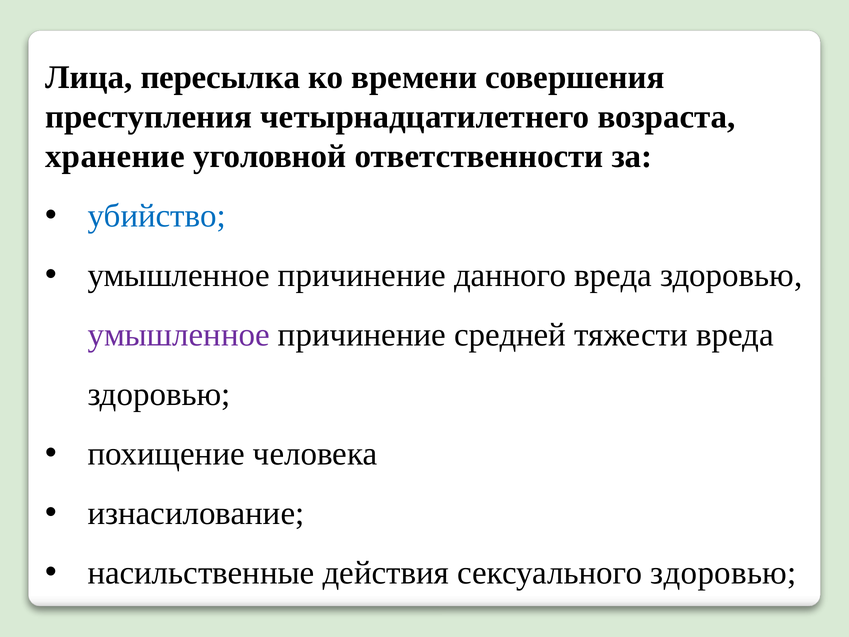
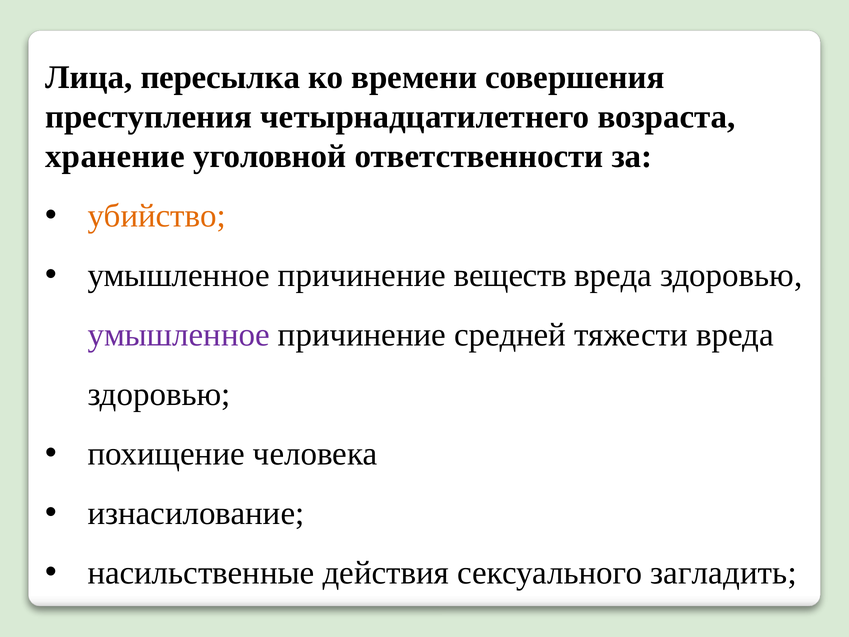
убийство colour: blue -> orange (157, 216)
данного: данного -> веществ (510, 275)
сексуального здоровью: здоровью -> загладить (724, 573)
